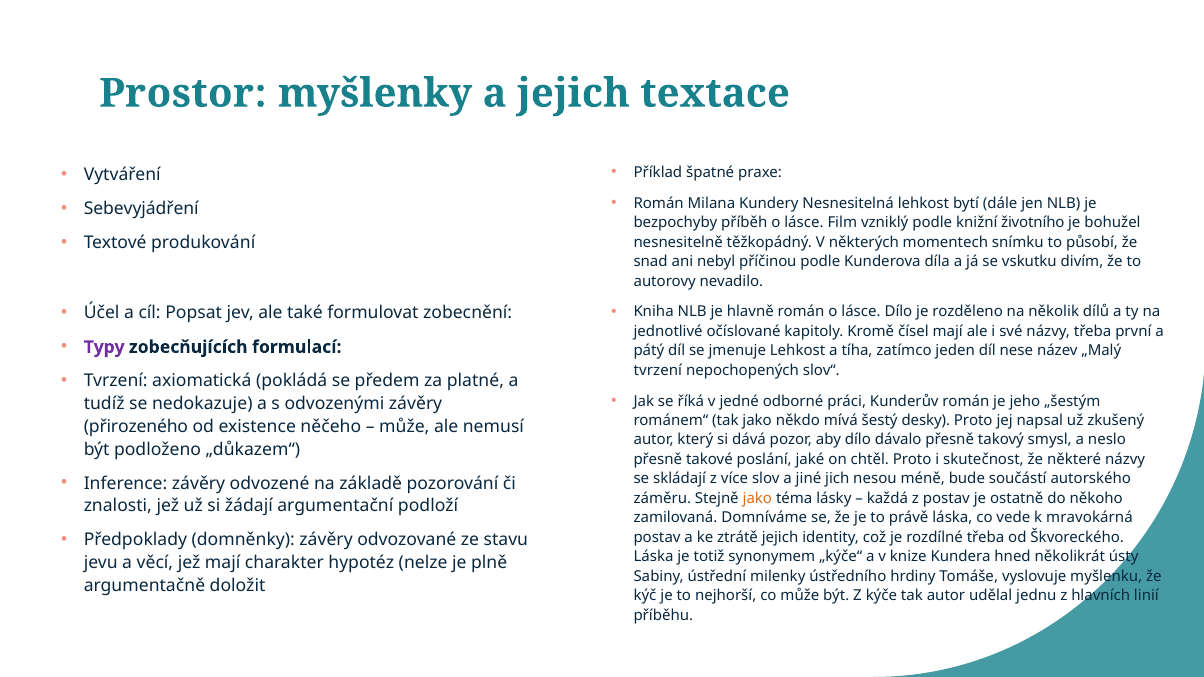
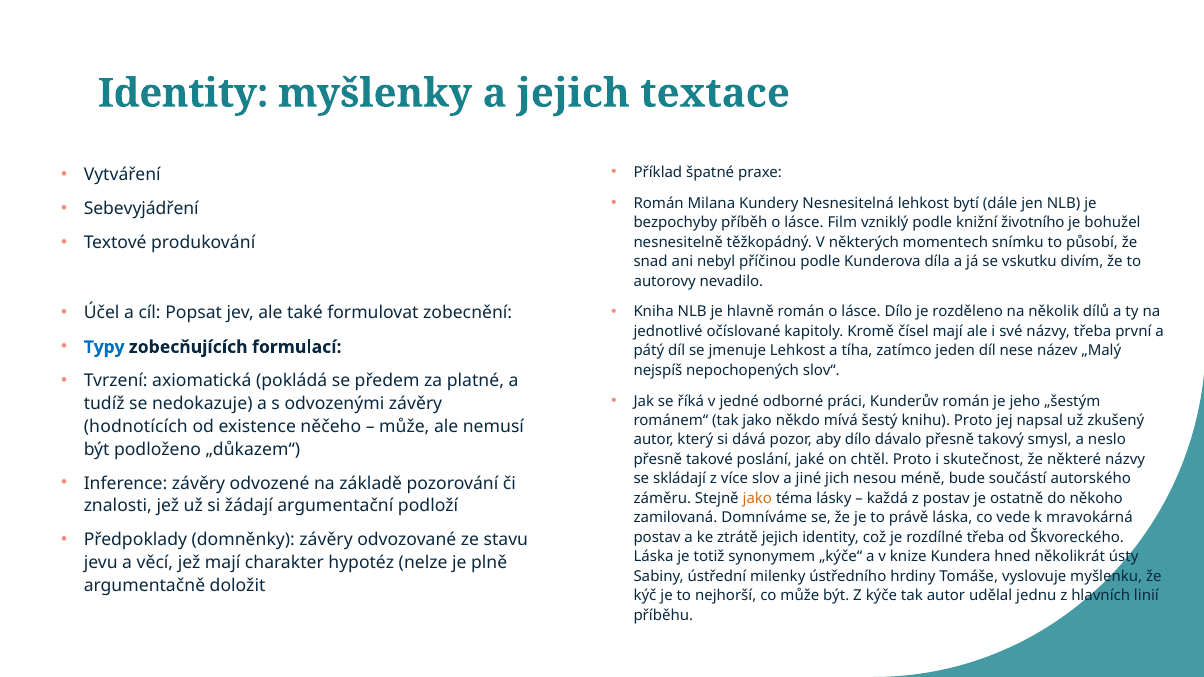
Prostor: Prostor -> Identity (183, 93)
Typy colour: purple -> blue (104, 347)
tvrzení: tvrzení -> nejspíš (658, 370)
desky: desky -> knihu (926, 421)
přirozeného: přirozeného -> hodnotících (136, 427)
